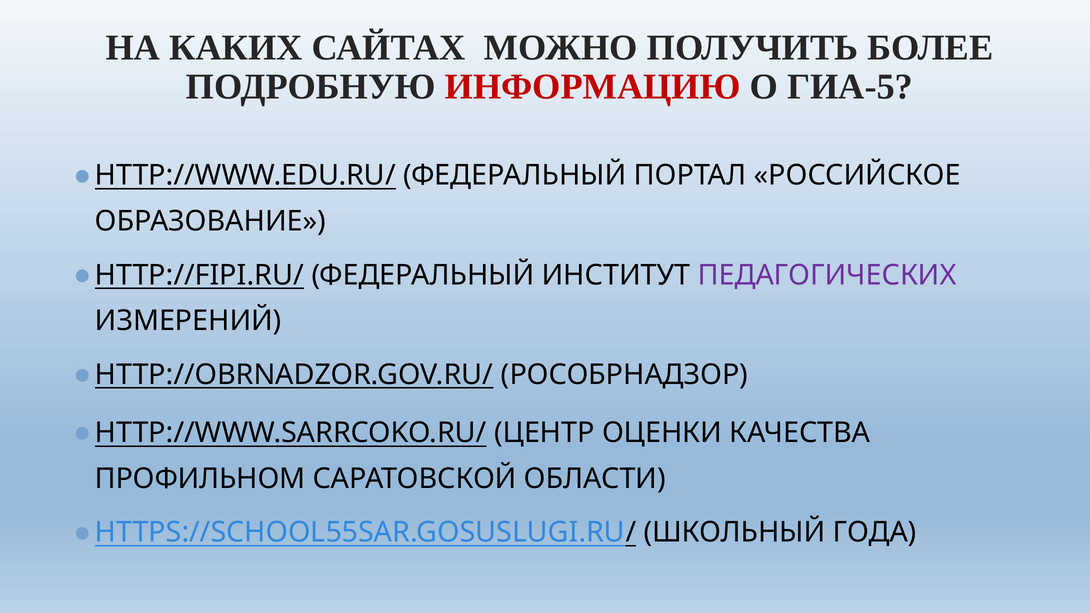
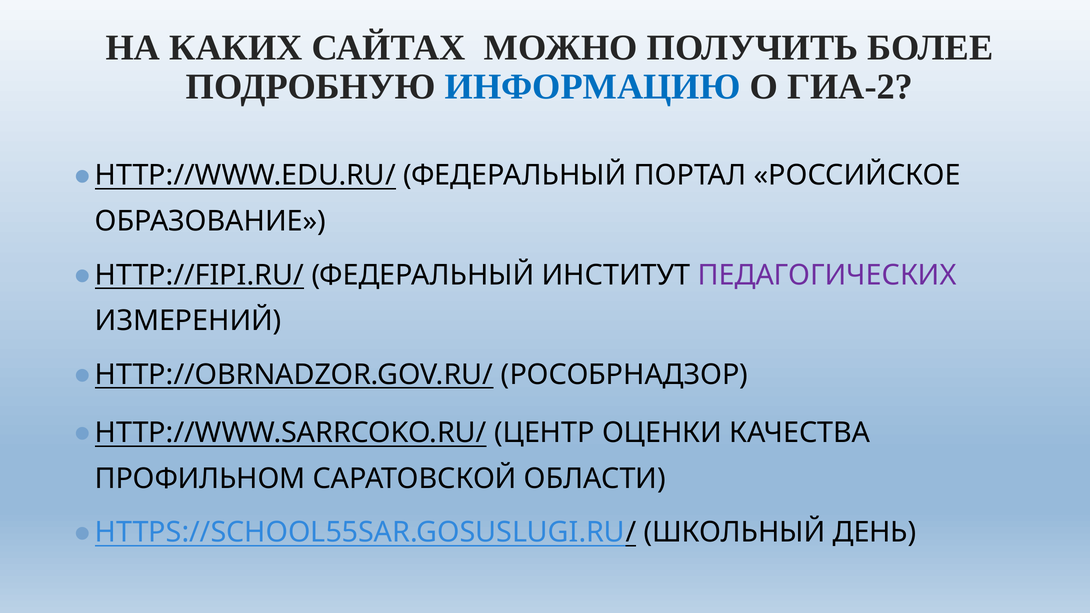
ИНФОРМАЦИЮ colour: red -> blue (593, 87)
ГИА-5: ГИА-5 -> ГИА-2 (850, 87)
ГОДА: ГОДА -> ДЕНЬ (875, 533)
